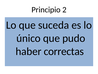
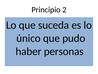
correctas: correctas -> personas (64, 51)
